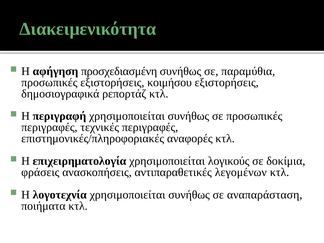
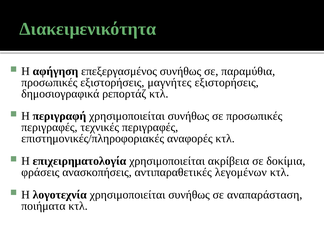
προσχεδιασμένη: προσχεδιασμένη -> επεξεργασμένος (119, 71)
κοιμήσου: κοιμήσου -> μαγνήτες (169, 82)
λογικούς: λογικούς -> ακρίβεια (229, 161)
